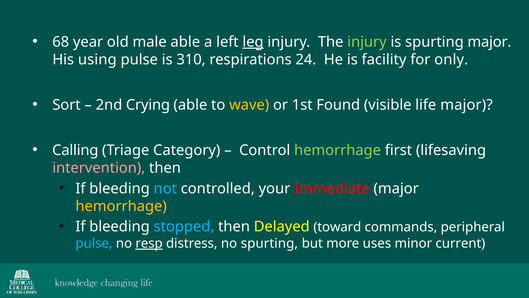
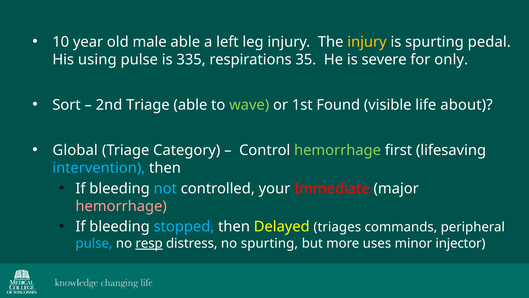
68: 68 -> 10 (61, 42)
leg underline: present -> none (253, 42)
injury colour: light green -> yellow (367, 42)
spurting major: major -> pedal (489, 42)
310: 310 -> 335 (191, 59)
24: 24 -> 35 (306, 59)
facility: facility -> severe (384, 59)
2nd Crying: Crying -> Triage (148, 105)
wave colour: yellow -> light green (249, 105)
life major: major -> about (467, 105)
Calling: Calling -> Global (75, 150)
intervention colour: pink -> light blue (99, 168)
hemorrhage colour: yellow -> pink (121, 206)
toward: toward -> triages (337, 227)
current: current -> injector (460, 243)
